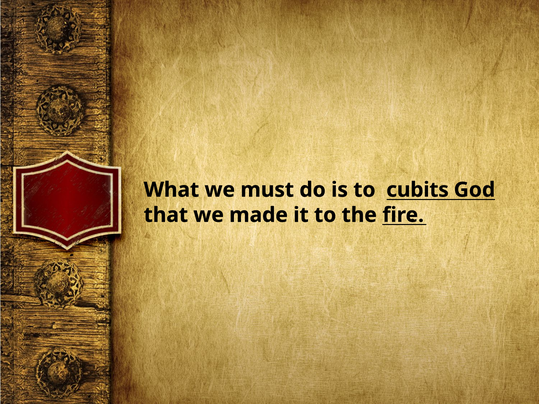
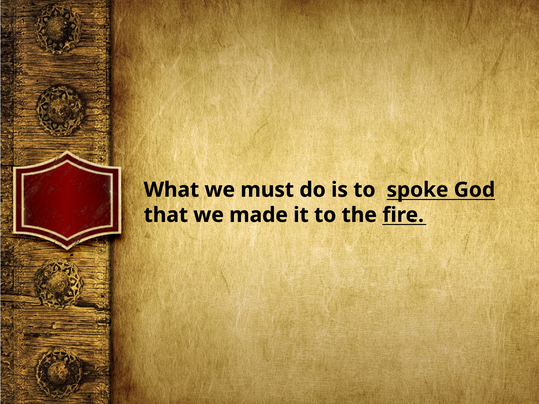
cubits: cubits -> spoke (417, 190)
